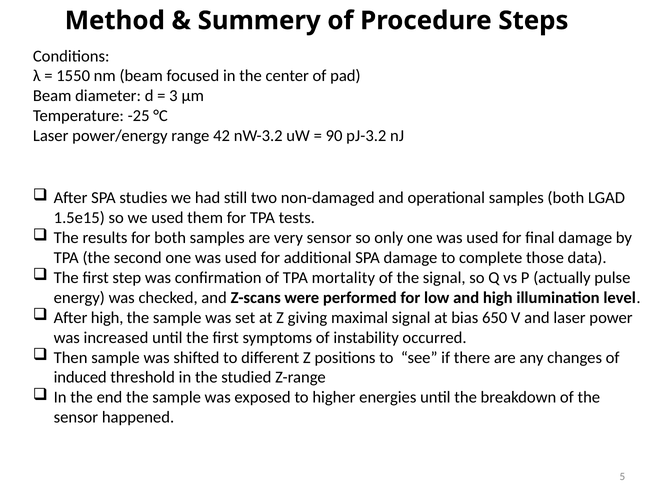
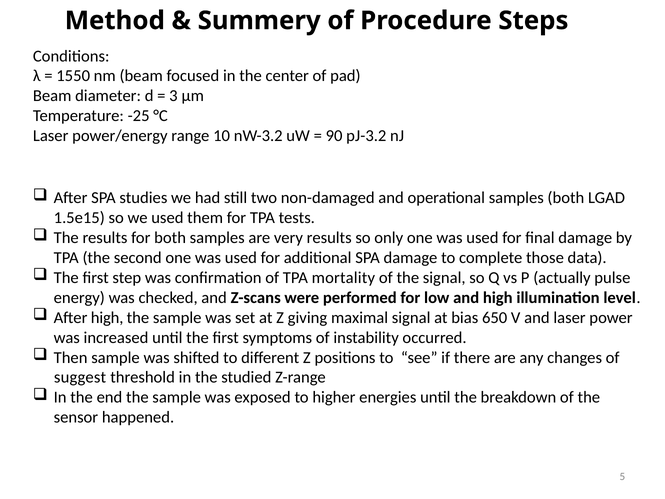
42: 42 -> 10 (222, 136)
very sensor: sensor -> results (329, 238)
induced: induced -> suggest (80, 377)
